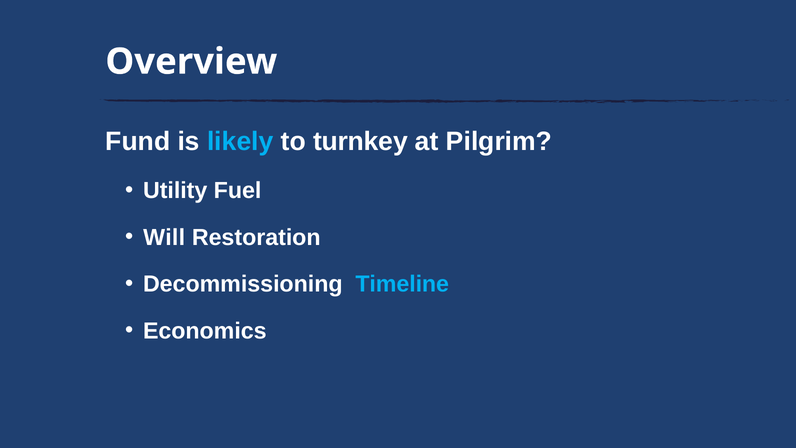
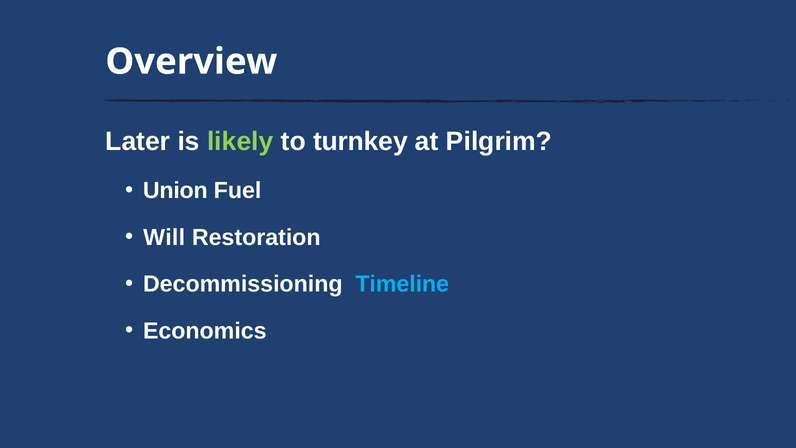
Fund: Fund -> Later (138, 142)
likely colour: light blue -> light green (240, 142)
Utility: Utility -> Union (175, 191)
